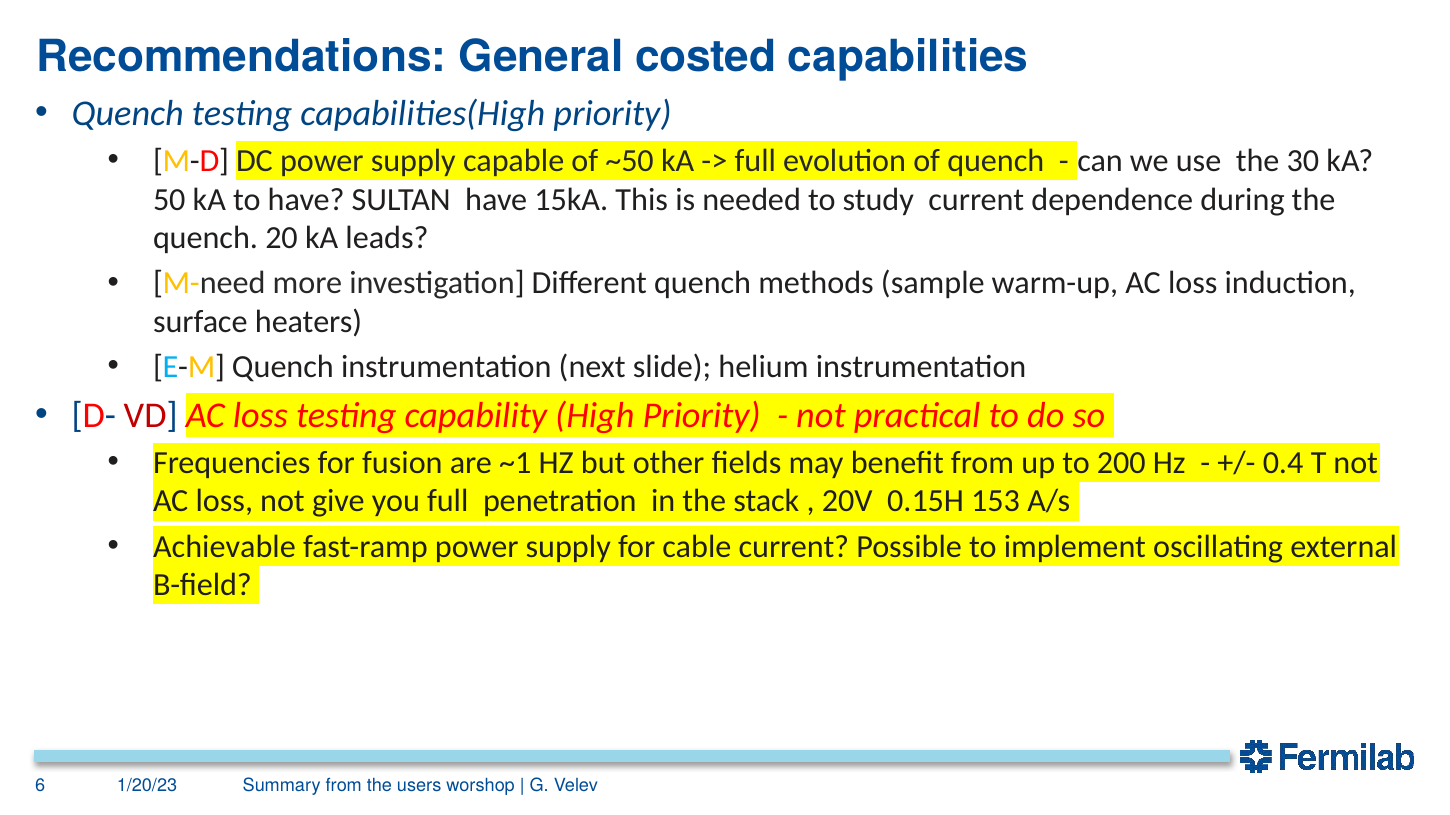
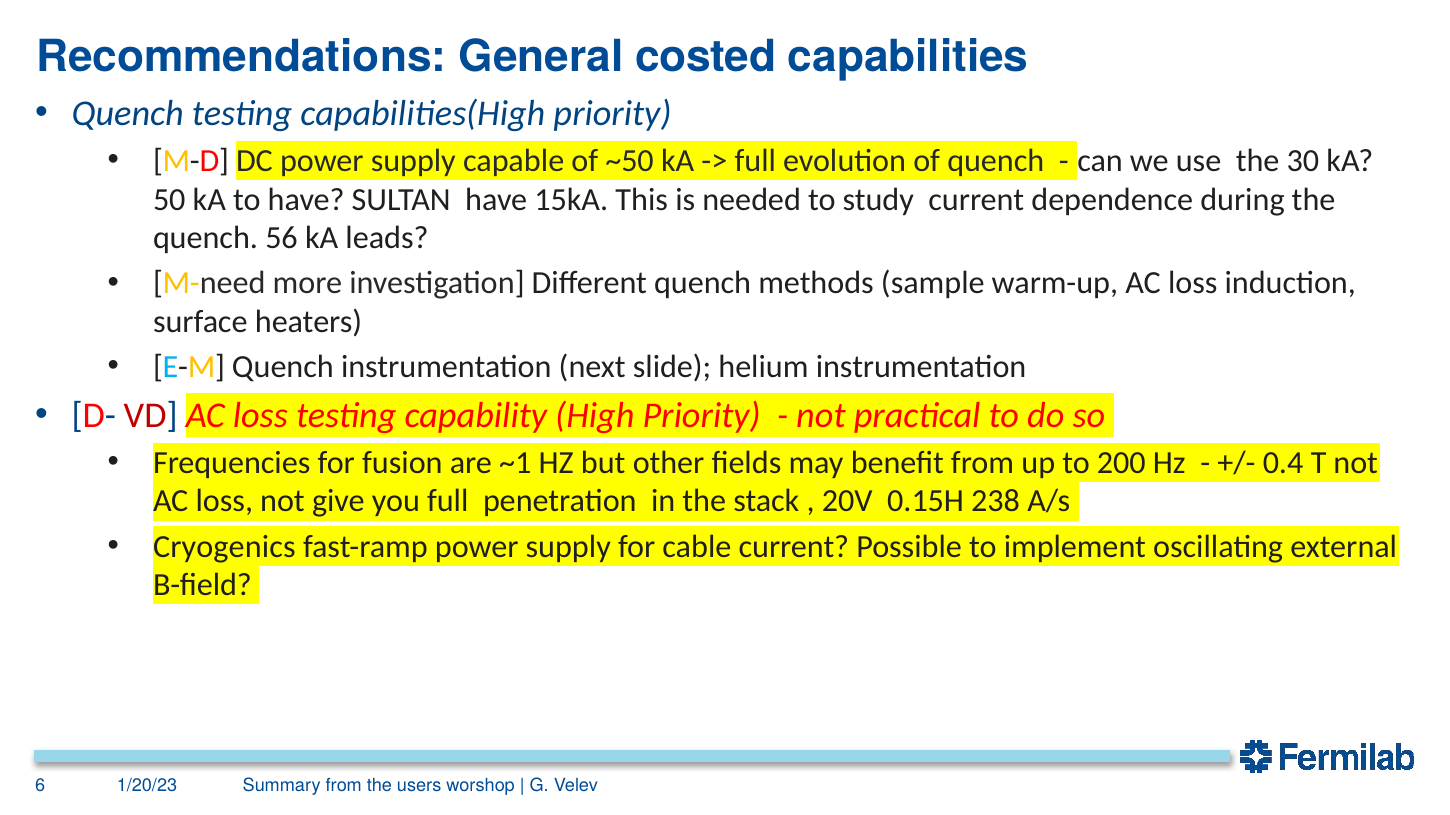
20: 20 -> 56 (282, 238)
153: 153 -> 238 (996, 502)
Achievable: Achievable -> Cryogenics (224, 547)
